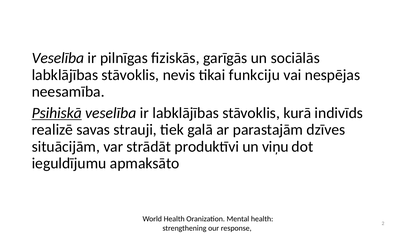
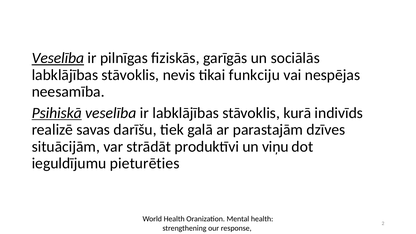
Veselība underline: none -> present (58, 58)
strauji: strauji -> darīšu (135, 130)
apmaksāto: apmaksāto -> pieturēties (145, 164)
